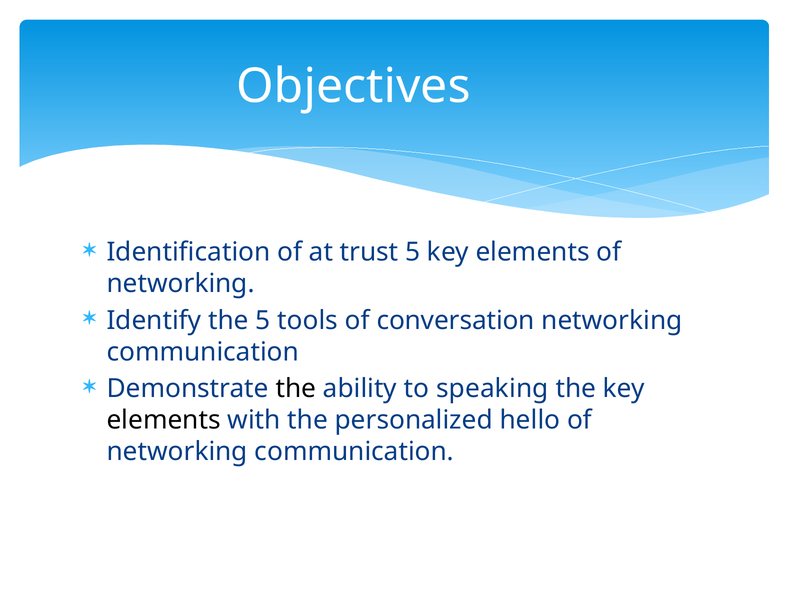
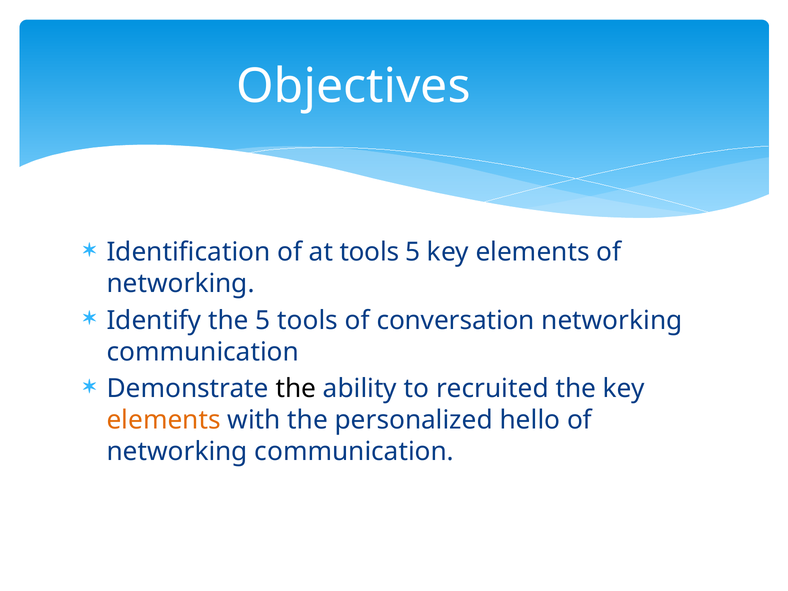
at trust: trust -> tools (369, 252)
speaking: speaking -> recruited (492, 389)
elements colour: black -> orange (164, 420)
